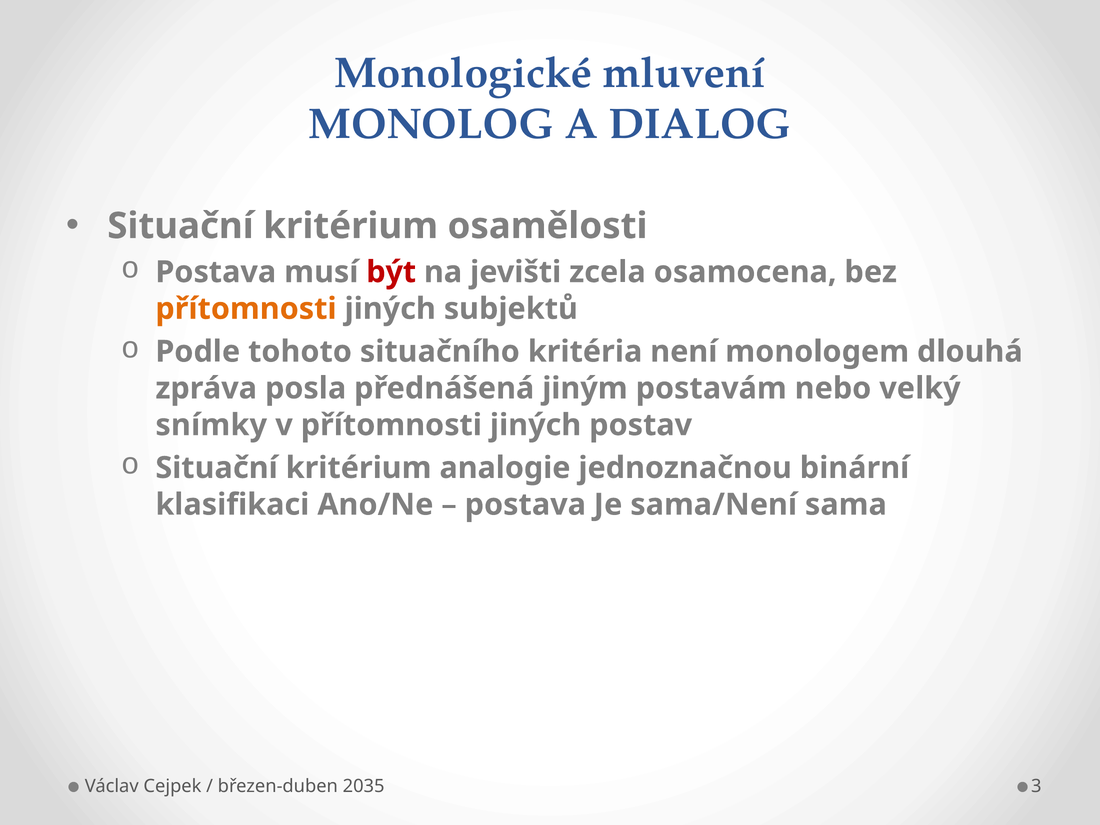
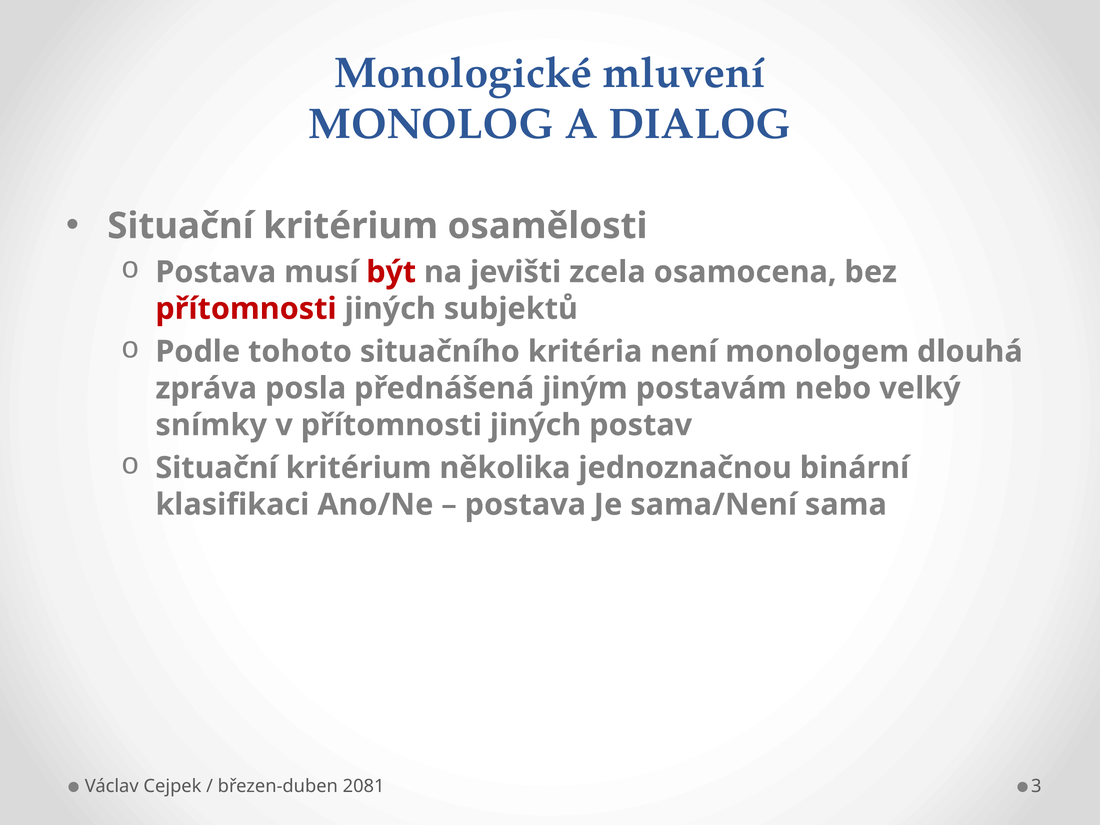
přítomnosti colour: orange -> red (246, 309)
analogie: analogie -> několika (505, 468)
2035: 2035 -> 2081 (364, 786)
